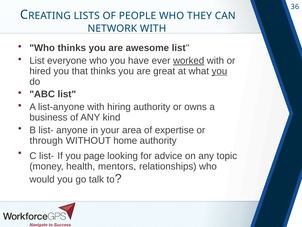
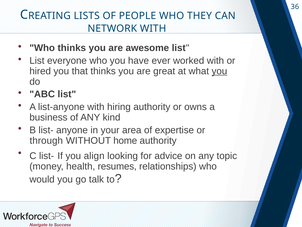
worked underline: present -> none (189, 61)
page: page -> align (94, 155)
mentors: mentors -> resumes (117, 166)
